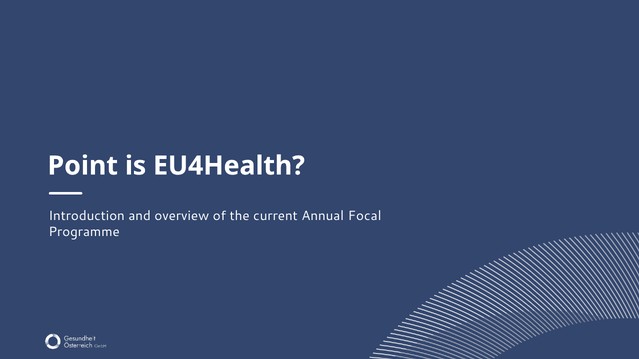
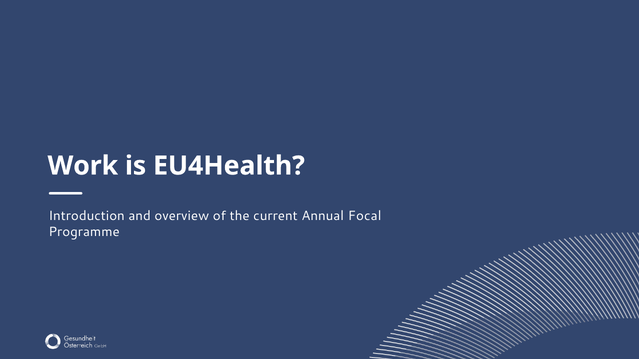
Point: Point -> Work (83, 166)
